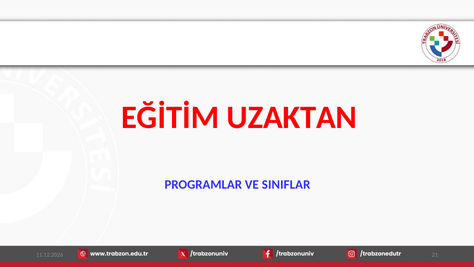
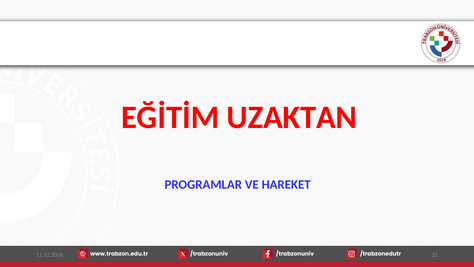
SINIFLAR: SINIFLAR -> HAREKET (286, 184)
